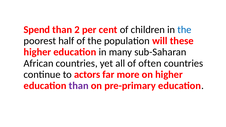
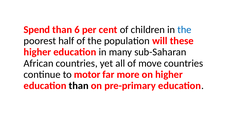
2: 2 -> 6 (77, 30)
often: often -> move (150, 63)
actors: actors -> motor (87, 75)
than colour: purple -> black (79, 86)
